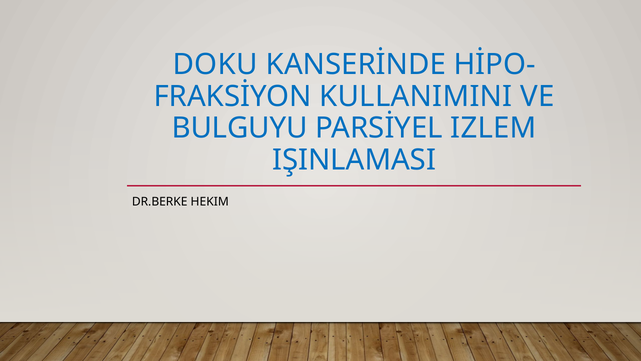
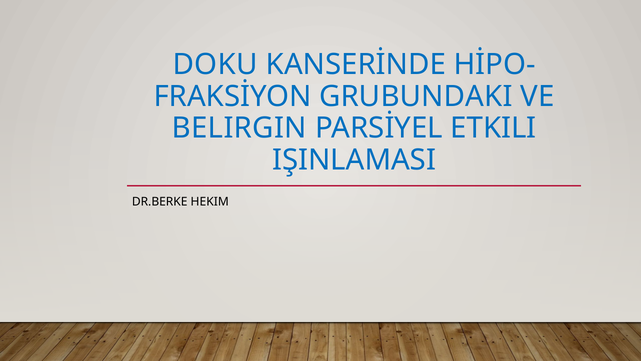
KULLANIMINI: KULLANIMINI -> GRUBUNDAKI (416, 96)
BULGUYU: BULGUYU -> BELIRGIN (239, 128)
IZLEM: IZLEM -> ETKILI (493, 128)
